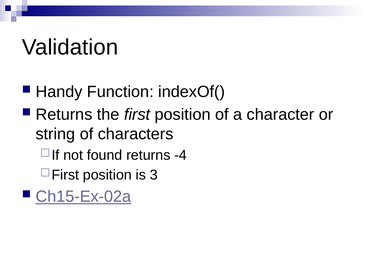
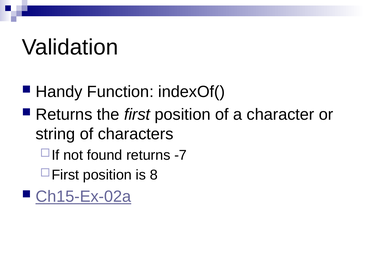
-4: -4 -> -7 (181, 155)
3: 3 -> 8 (154, 175)
